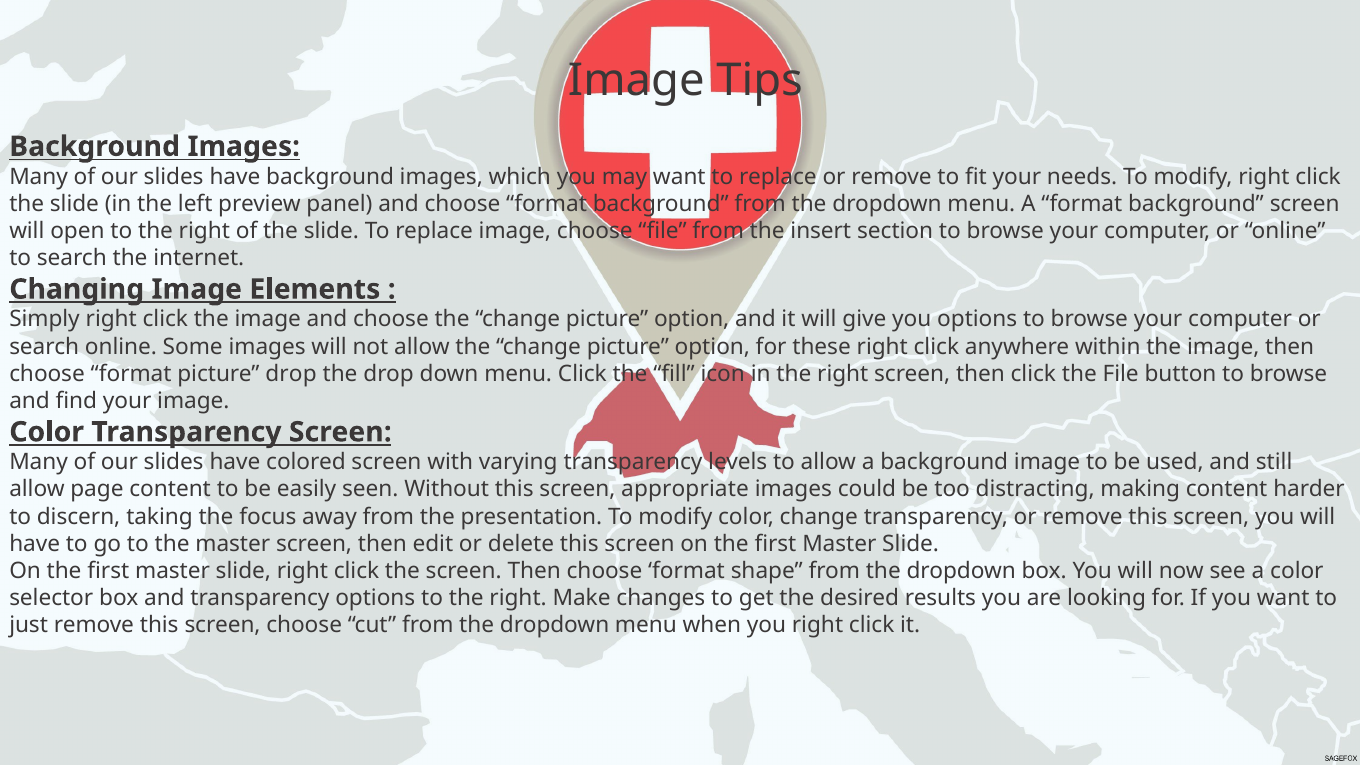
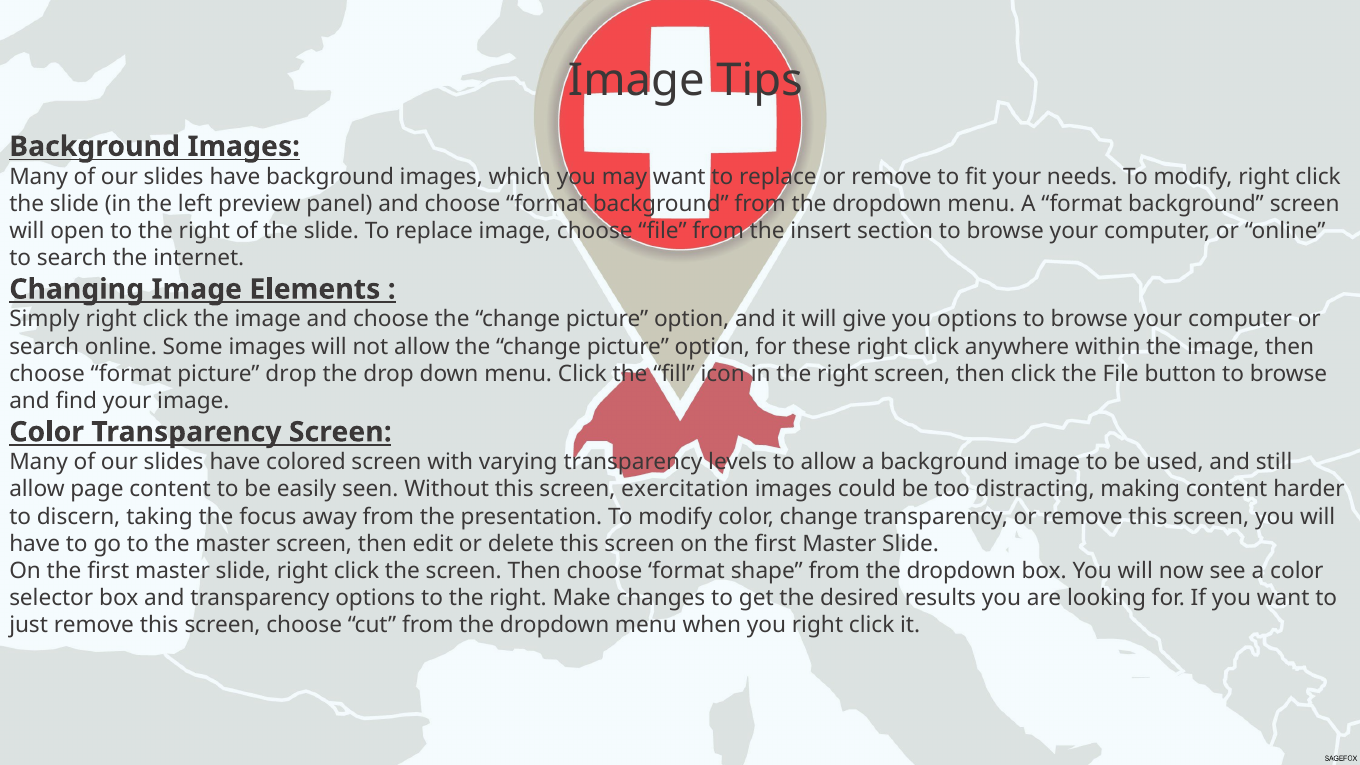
appropriate: appropriate -> exercitation (685, 489)
